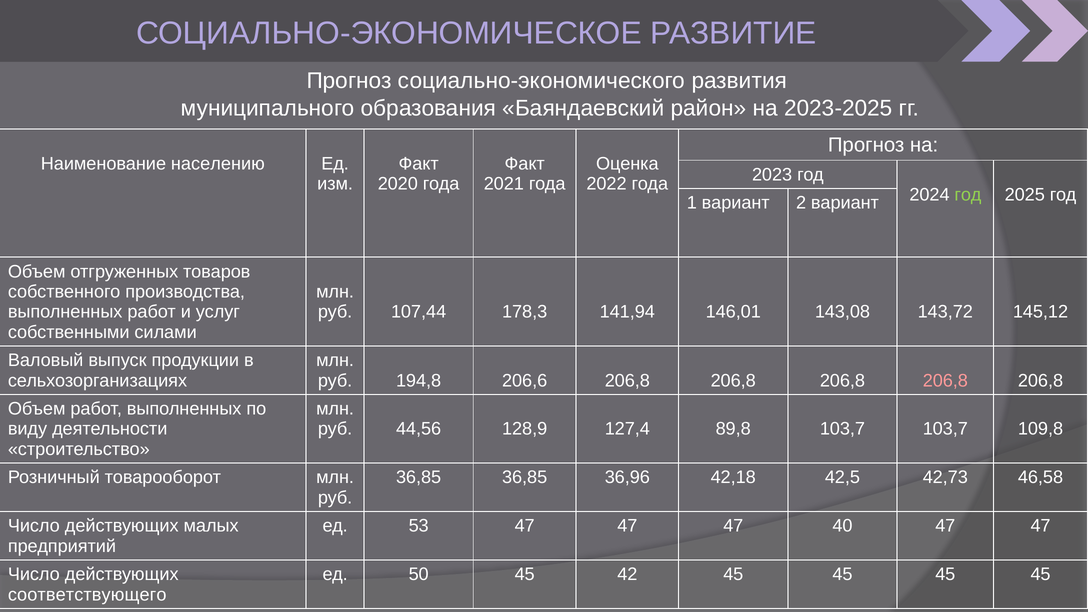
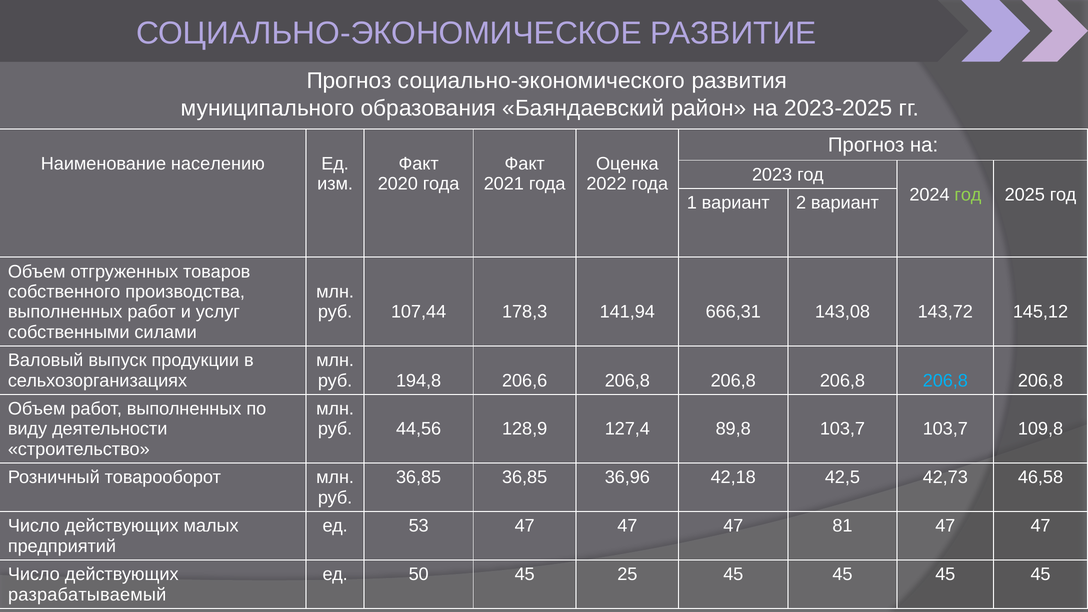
146,01: 146,01 -> 666,31 (733, 312)
206,8 colour: pink -> light blue (945, 381)
40: 40 -> 81 (843, 526)
42: 42 -> 25 (627, 575)
соответствующего: соответствующего -> разрабатываемый (87, 595)
